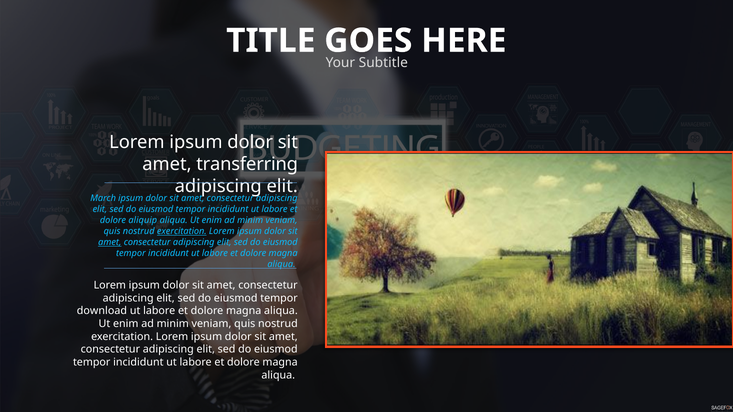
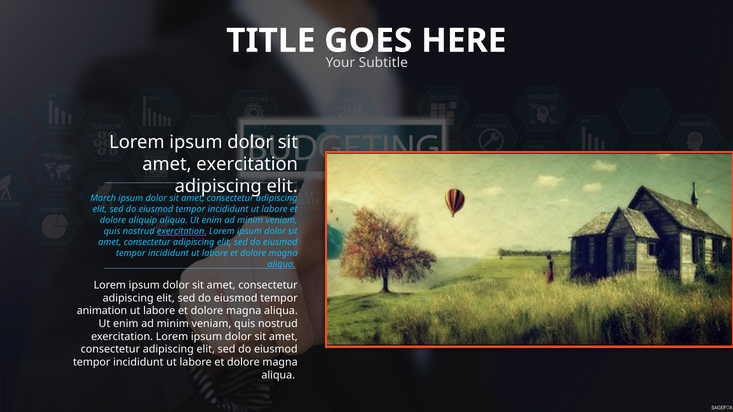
amet transferring: transferring -> exercitation (247, 164)
amet underline: present -> none (110, 242)
download: download -> animation (102, 311)
